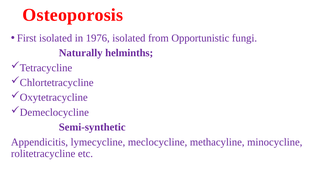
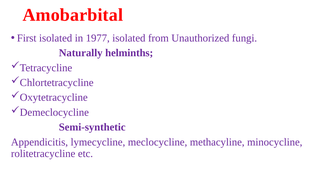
Osteoporosis: Osteoporosis -> Amobarbital (73, 15)
1976: 1976 -> 1977 (98, 38)
Opportunistic: Opportunistic -> Unauthorized (200, 38)
